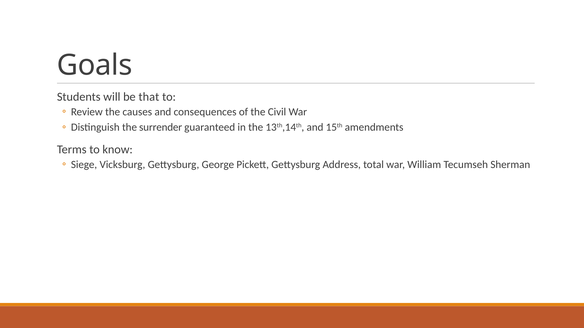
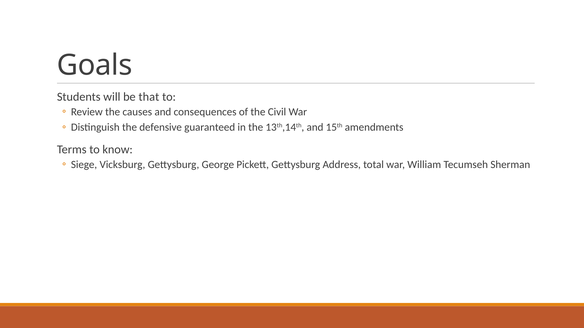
surrender: surrender -> defensive (161, 128)
